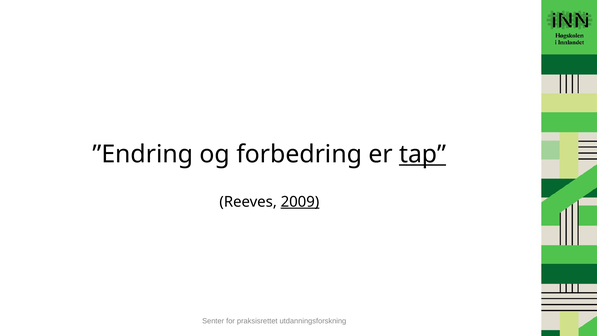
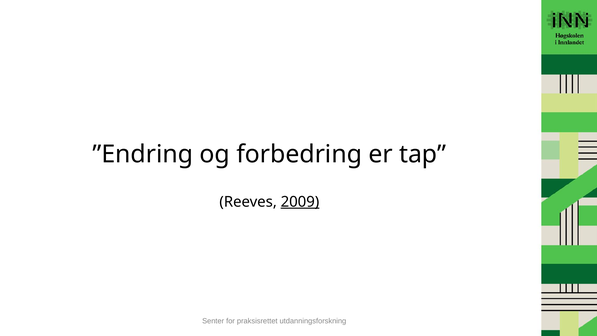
tap underline: present -> none (423, 154)
